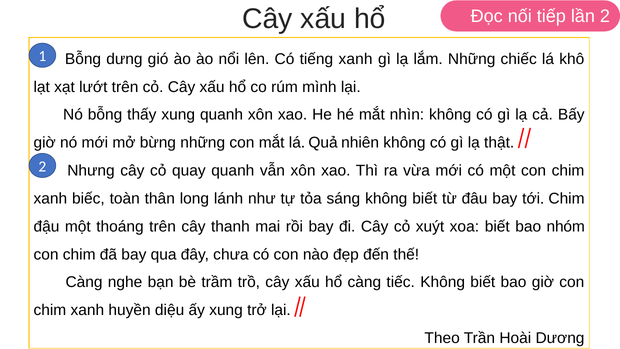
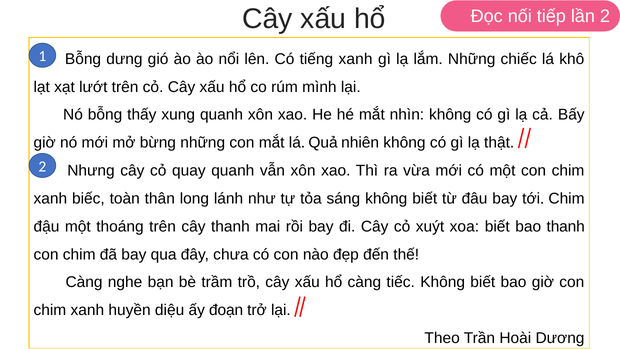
bao nhóm: nhóm -> thanh (566, 226)
ấy xung: xung -> đoạn (226, 310)
